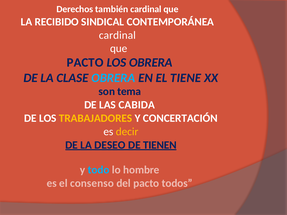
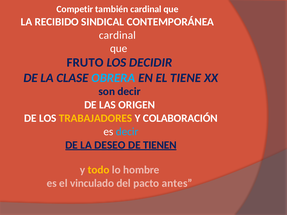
Derechos: Derechos -> Competir (75, 9)
PACTO: PACTO -> FRUTO (85, 63)
LOS OBRERA: OBRERA -> DECIDIR (151, 63)
son tema: tema -> decir (129, 92)
CABIDA: CABIDA -> ORIGEN (137, 105)
CONCERTACIÓN: CONCERTACIÓN -> COLABORACIÓN (180, 118)
decir colour: yellow -> light blue (127, 132)
todo colour: light blue -> yellow (99, 170)
consenso: consenso -> vinculado (92, 183)
todos: todos -> antes (177, 183)
